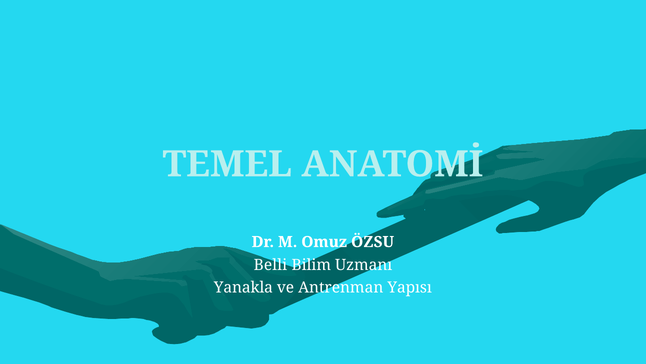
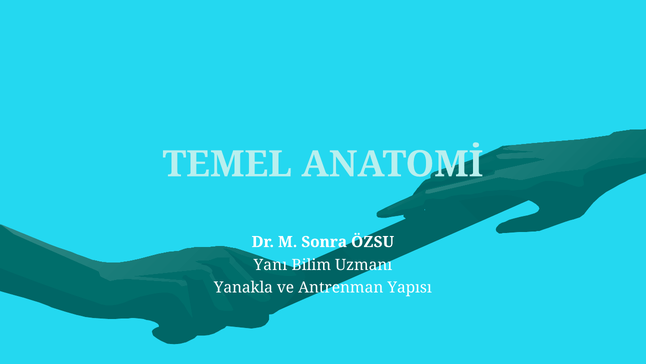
Omuz: Omuz -> Sonra (324, 242)
Belli: Belli -> Yanı (270, 264)
